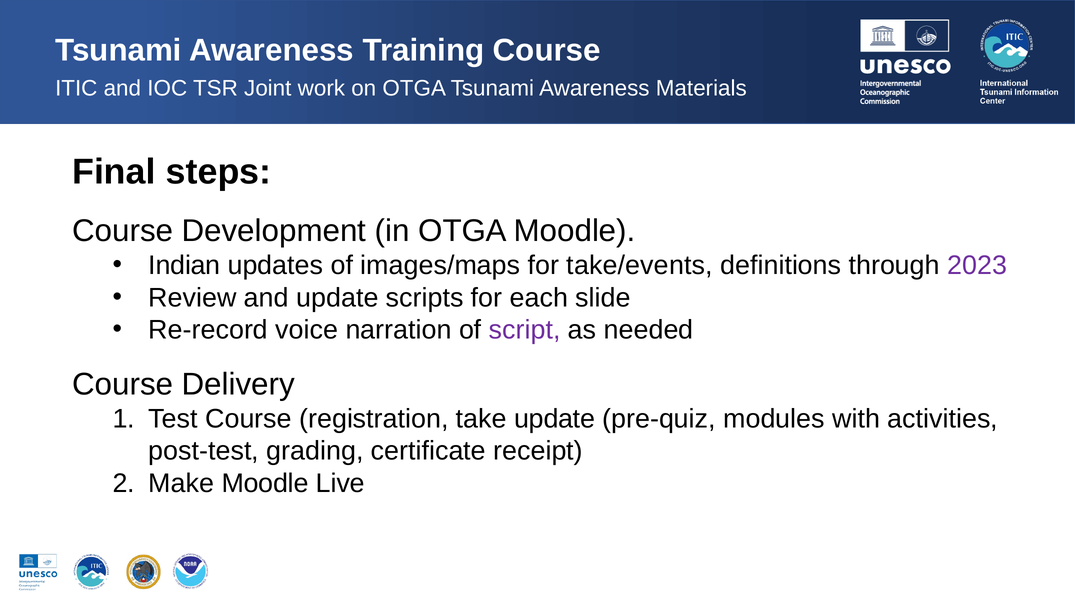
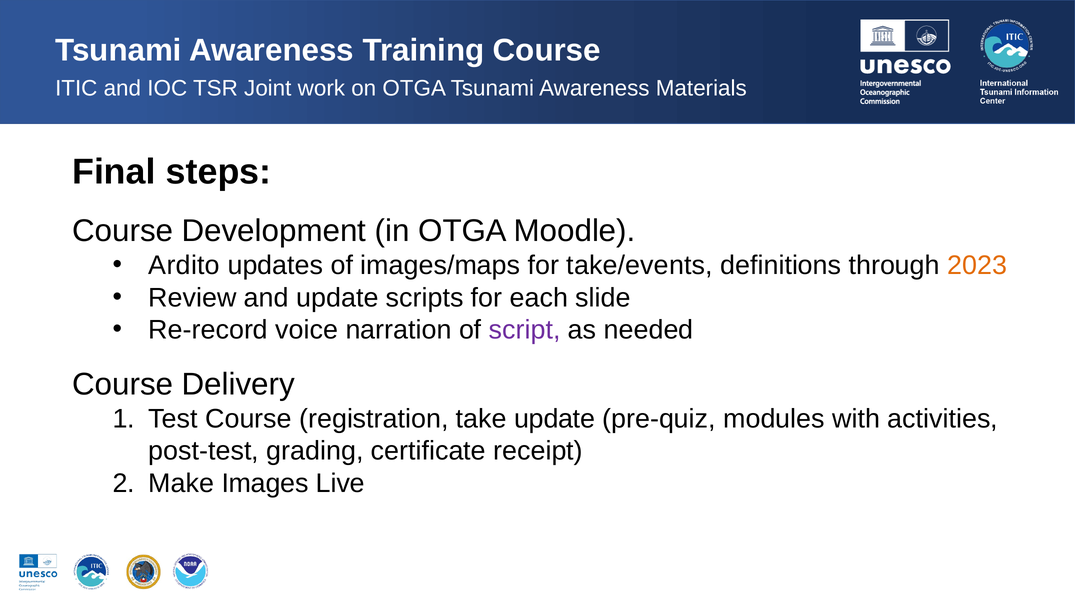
Indian: Indian -> Ardito (184, 265)
2023 colour: purple -> orange (977, 265)
Make Moodle: Moodle -> Images (265, 483)
